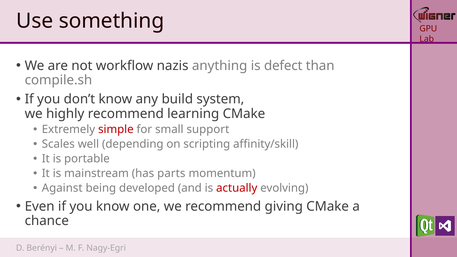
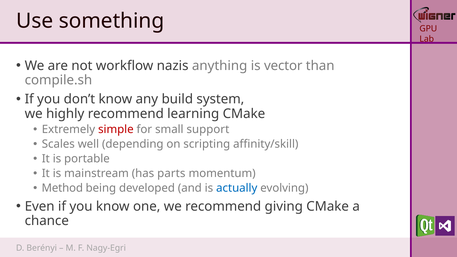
defect: defect -> vector (283, 66)
Against: Against -> Method (62, 188)
actually colour: red -> blue (237, 188)
